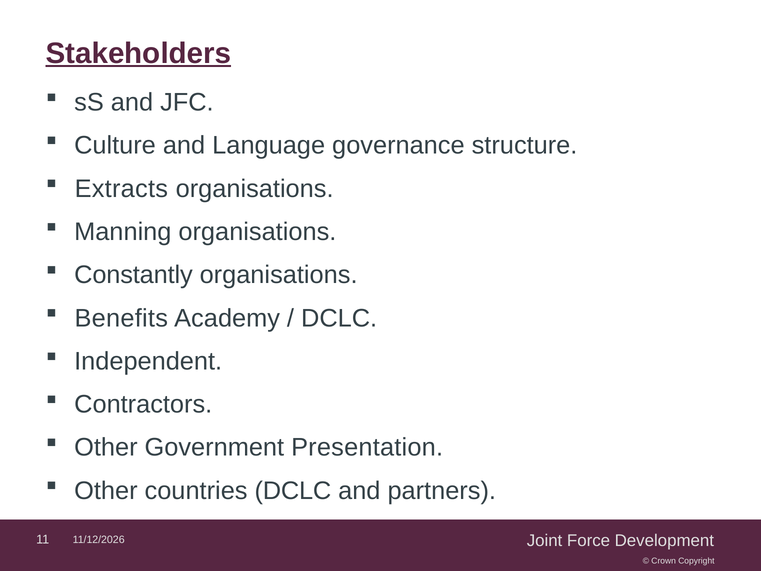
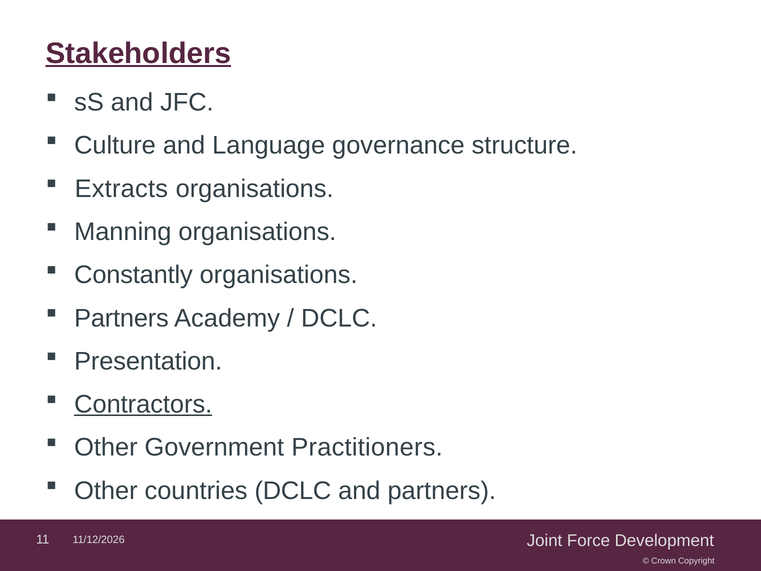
Benefits: Benefits -> Partners (121, 318)
Independent: Independent -> Presentation (148, 361)
Contractors underline: none -> present (143, 404)
Presentation: Presentation -> Practitioners (367, 447)
